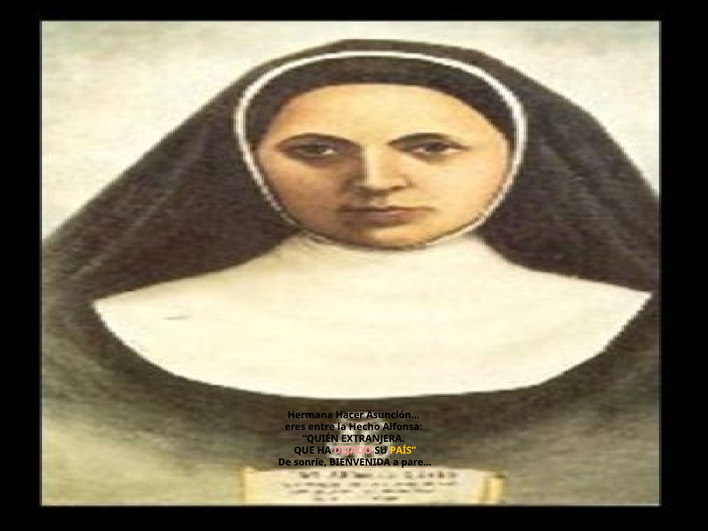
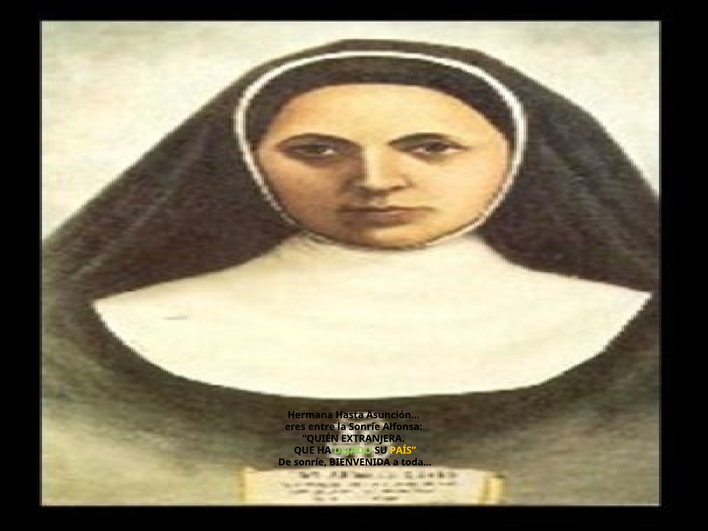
Hacer: Hacer -> Hasta (350, 415)
la Hecho: Hecho -> Sonríe (364, 427)
DEJADO colour: pink -> light green (353, 450)
pare…: pare… -> toda… (416, 462)
